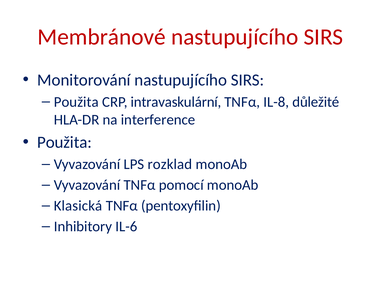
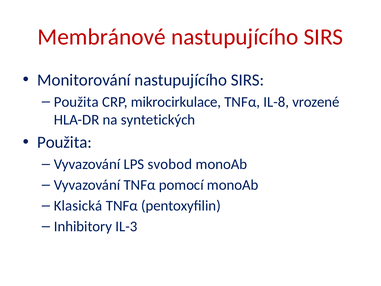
intravaskulární: intravaskulární -> mikrocirkulace (176, 102)
důležité: důležité -> vrozené (316, 102)
interference: interference -> syntetických (158, 120)
rozklad: rozklad -> svobod (170, 164)
IL-6: IL-6 -> IL-3 (126, 226)
